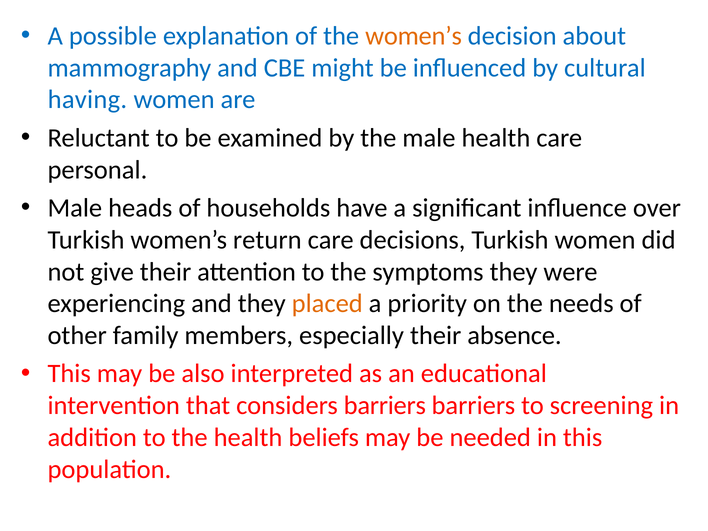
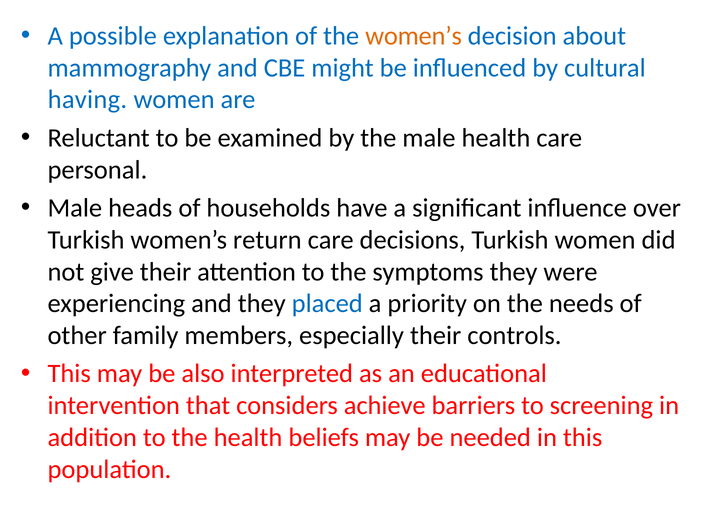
placed colour: orange -> blue (327, 304)
absence: absence -> controls (514, 336)
considers barriers: barriers -> achieve (385, 406)
